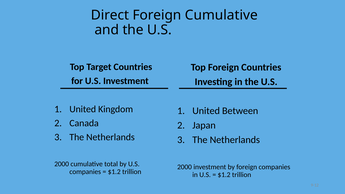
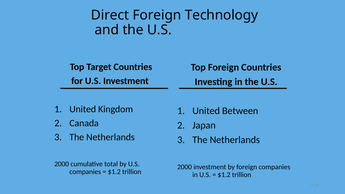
Foreign Cumulative: Cumulative -> Technology (222, 15)
